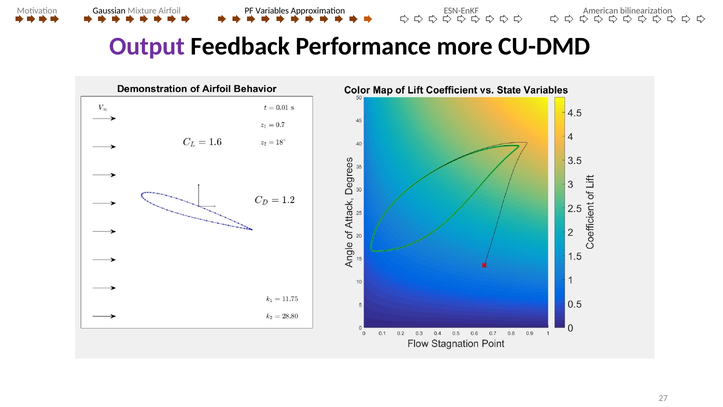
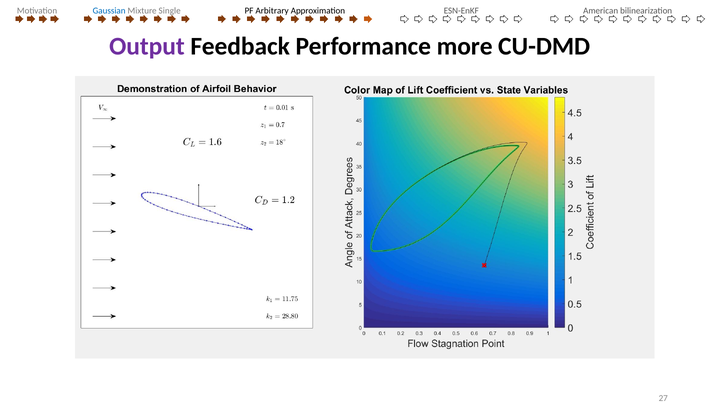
Gaussian colour: black -> blue (109, 11)
Airfoil: Airfoil -> Single (170, 11)
Variables: Variables -> Arbitrary (272, 11)
